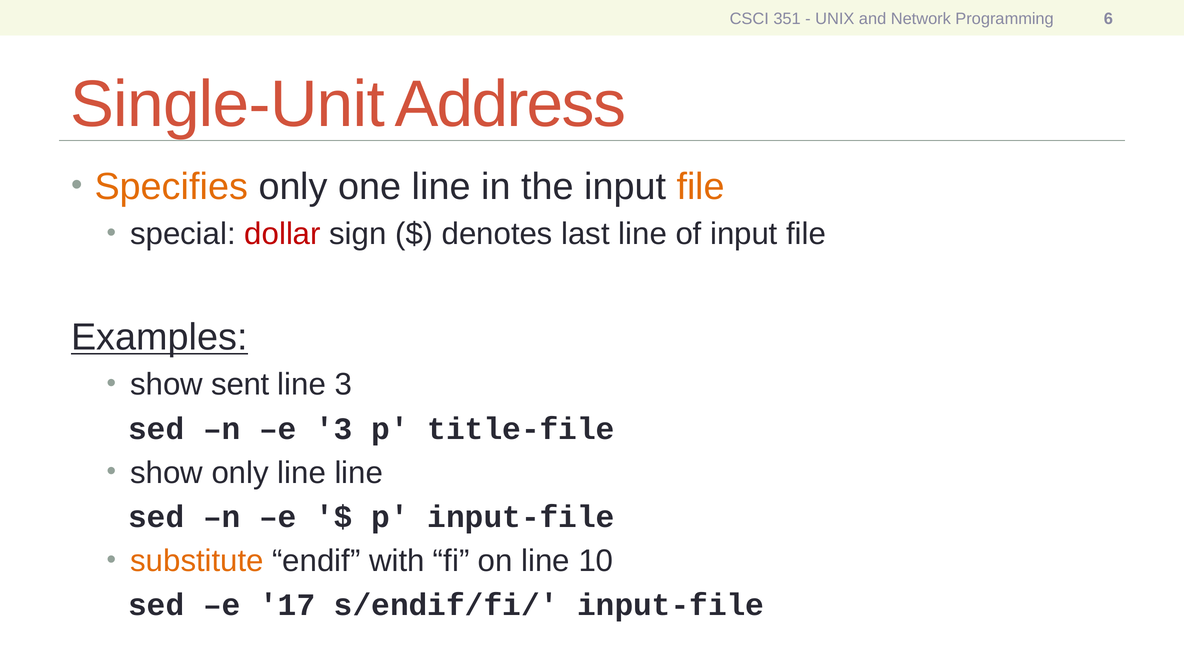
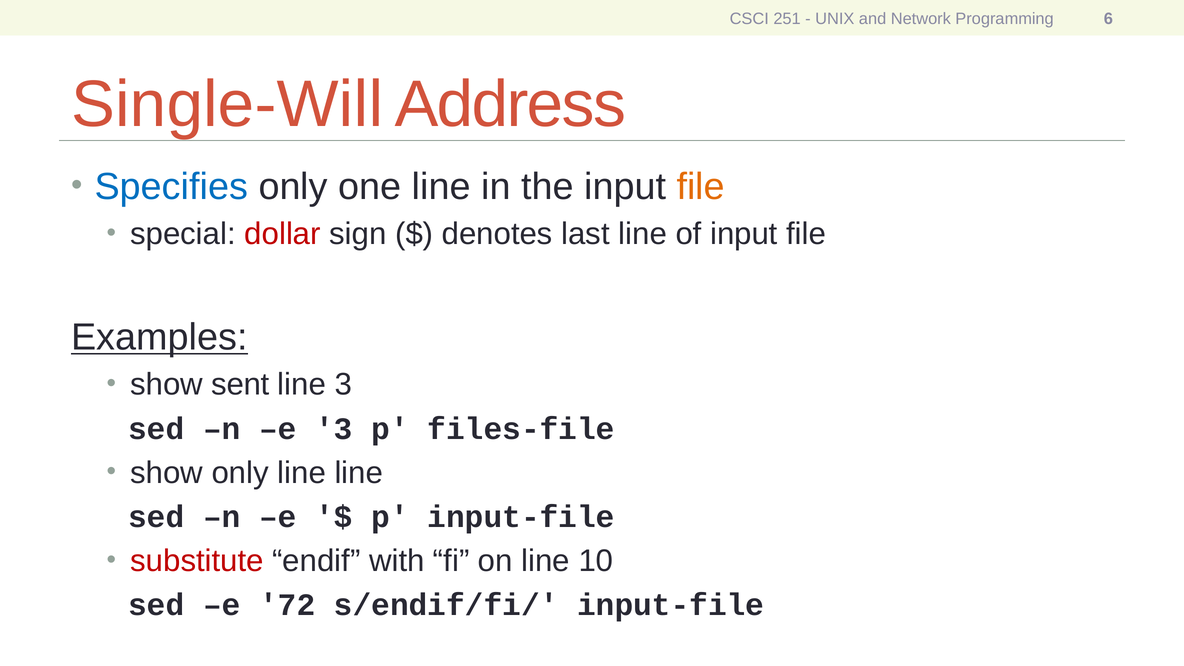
351: 351 -> 251 (787, 19)
Single-Unit: Single-Unit -> Single-Will (227, 104)
Specifies colour: orange -> blue (171, 187)
title-file: title-file -> files-file (521, 429)
substitute colour: orange -> red (197, 561)
17: 17 -> 72 (287, 605)
